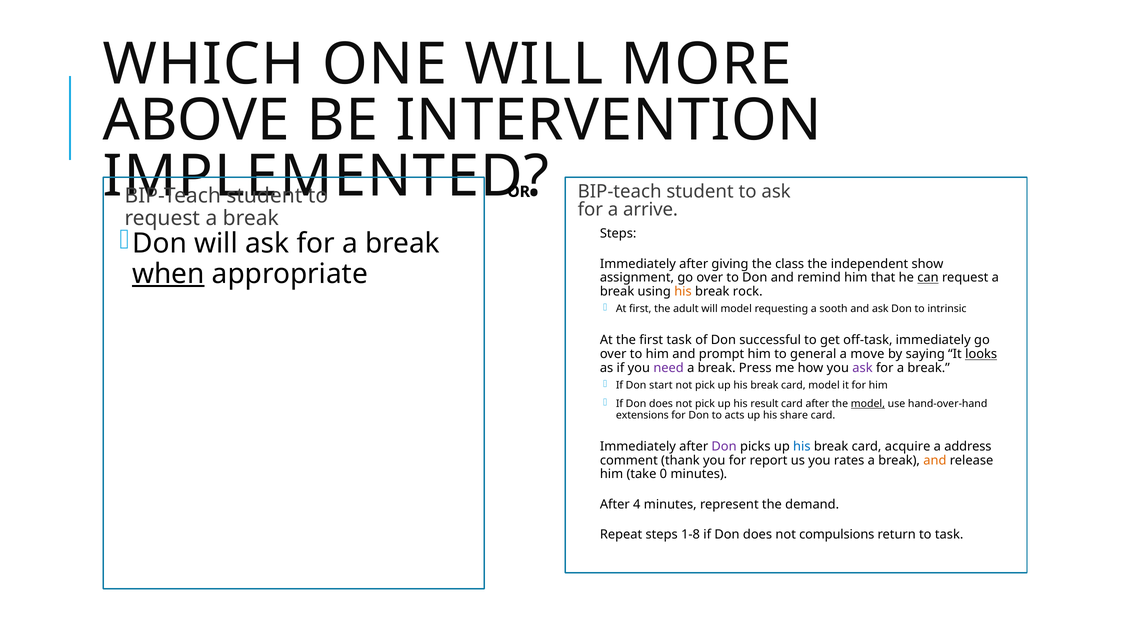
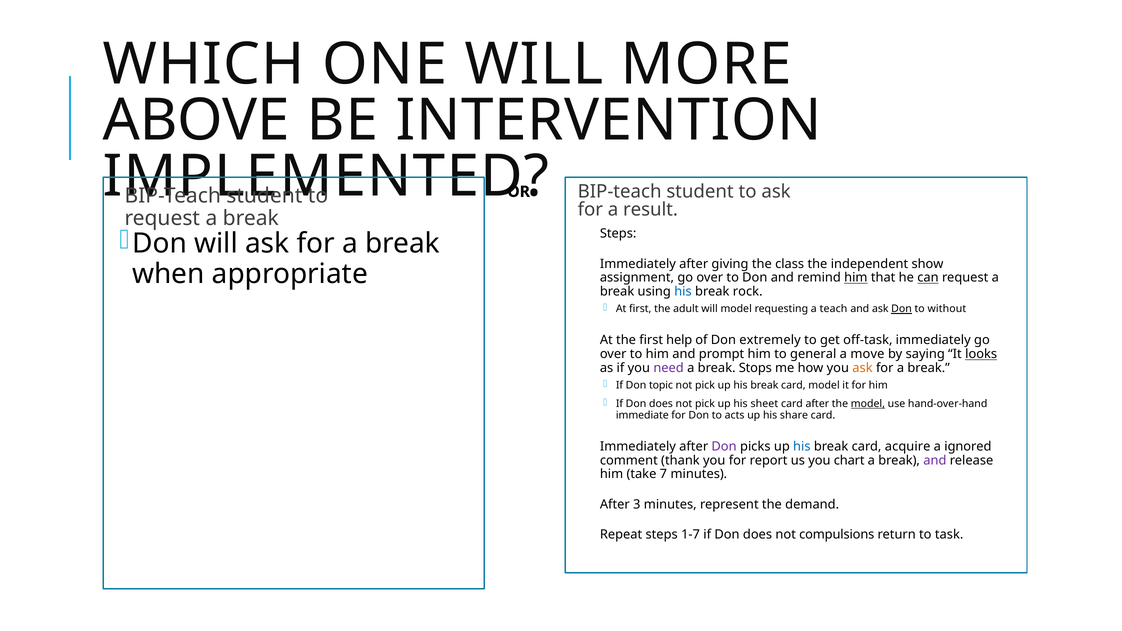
arrive: arrive -> result (651, 210)
when underline: present -> none (168, 274)
him underline: none -> present (856, 278)
his colour: orange -> blue (683, 292)
sooth: sooth -> teach (833, 309)
Don underline: none -> present (902, 309)
intrinsic: intrinsic -> without (947, 309)
first task: task -> help (679, 340)
successful: successful -> extremely (770, 340)
Press: Press -> Stops (755, 368)
ask colour: purple -> orange (862, 368)
start: start -> topic (661, 385)
result: result -> sheet (764, 404)
extensions: extensions -> immediate (642, 415)
address: address -> ignored (968, 447)
rates: rates -> chart (849, 460)
and colour: orange -> purple (935, 460)
0: 0 -> 7 (663, 474)
4: 4 -> 3 (637, 505)
1-8: 1-8 -> 1-7 (691, 535)
